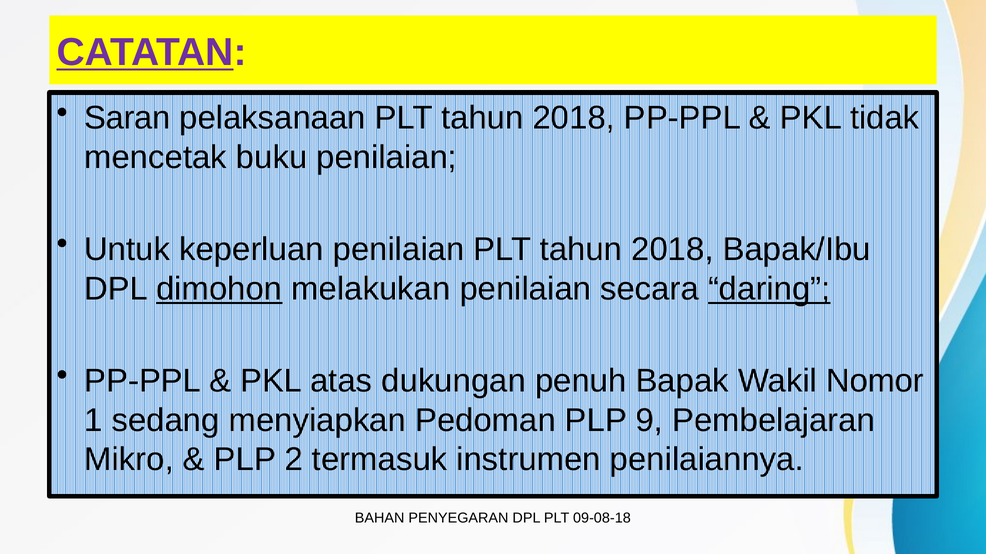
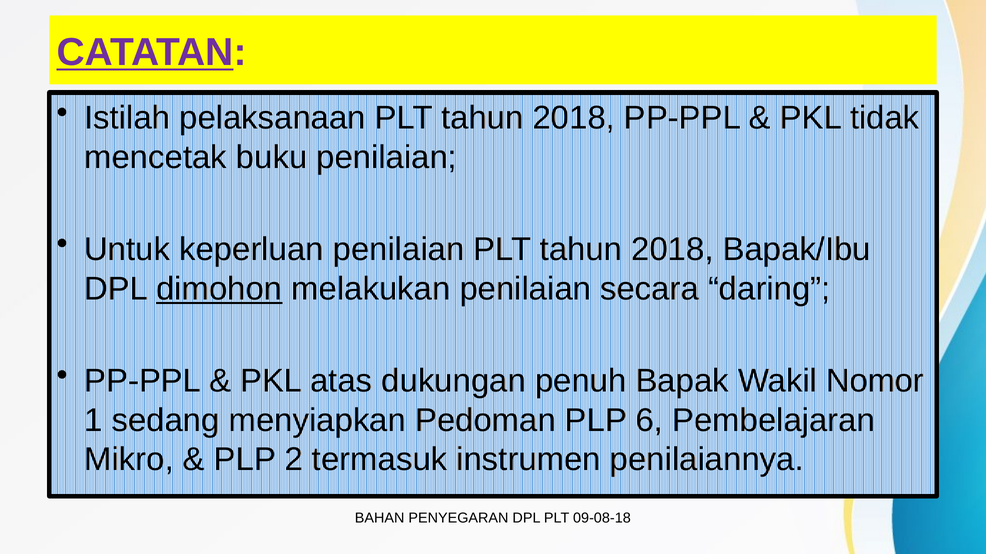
Saran: Saran -> Istilah (127, 118)
daring underline: present -> none (769, 289)
9: 9 -> 6 (649, 421)
